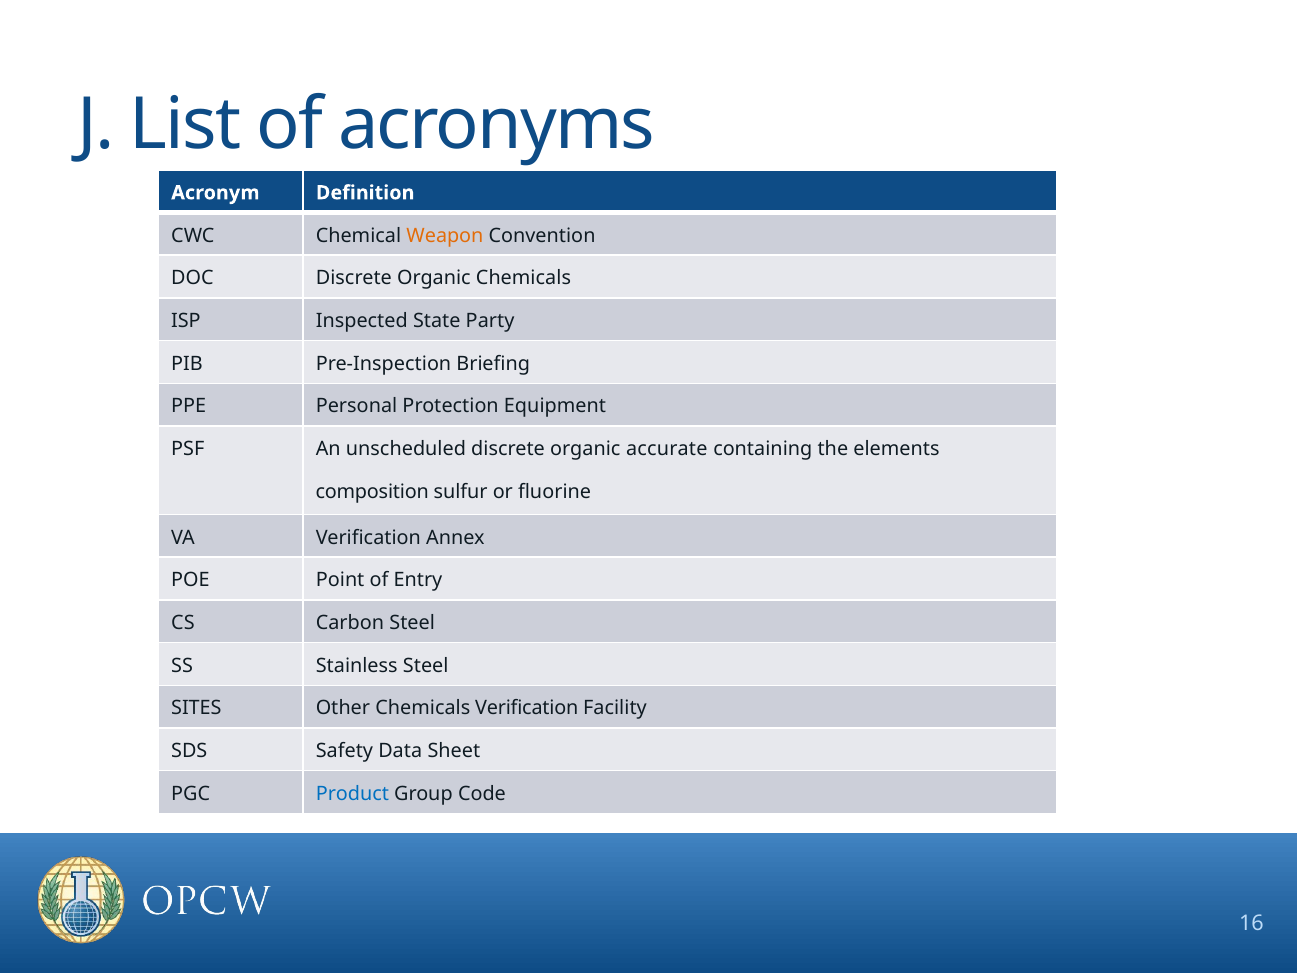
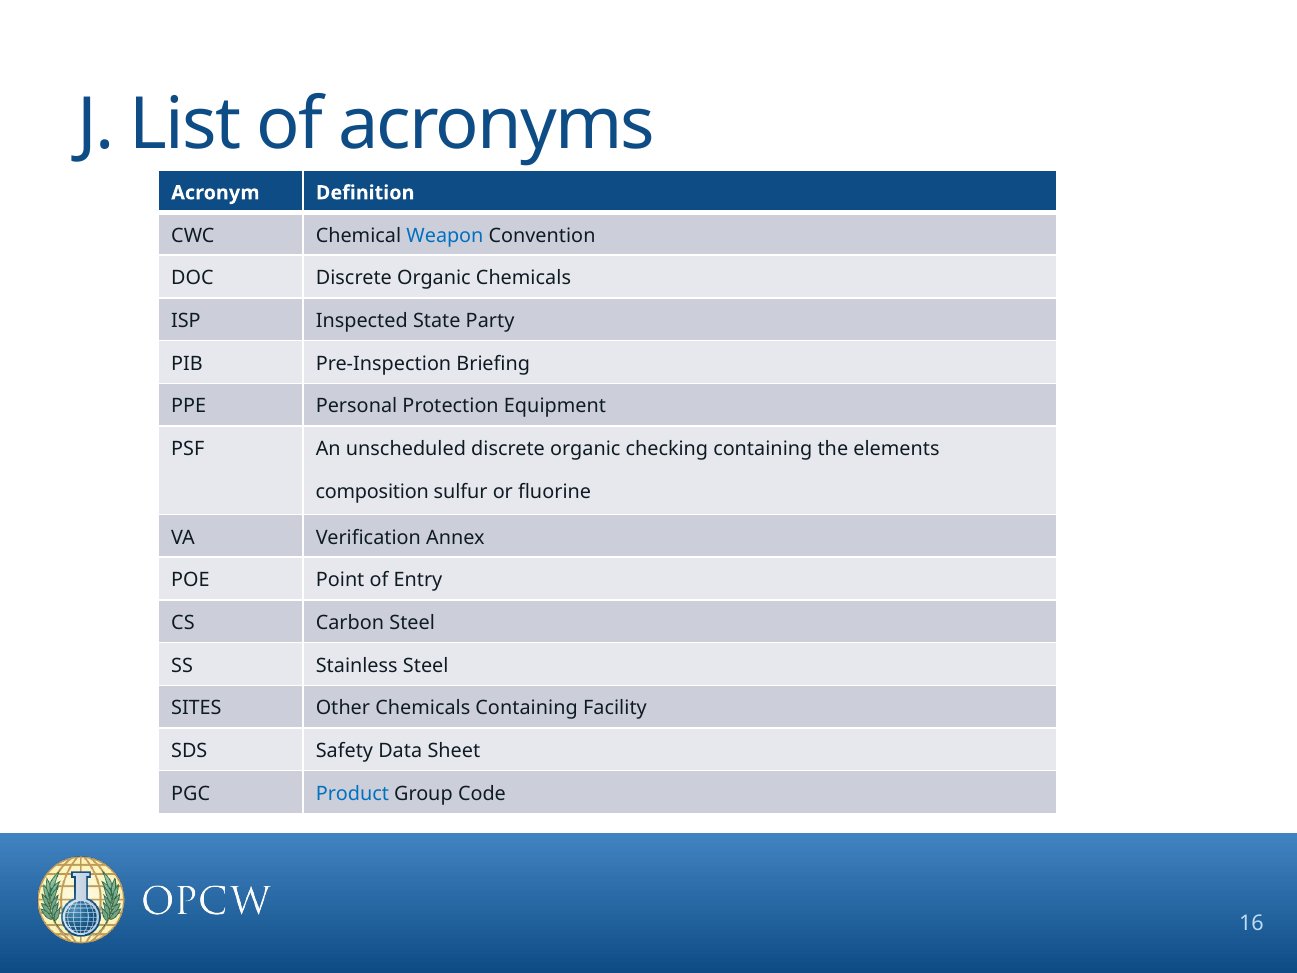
Weapon colour: orange -> blue (445, 235)
accurate: accurate -> checking (667, 449)
Chemicals Verification: Verification -> Containing (527, 708)
